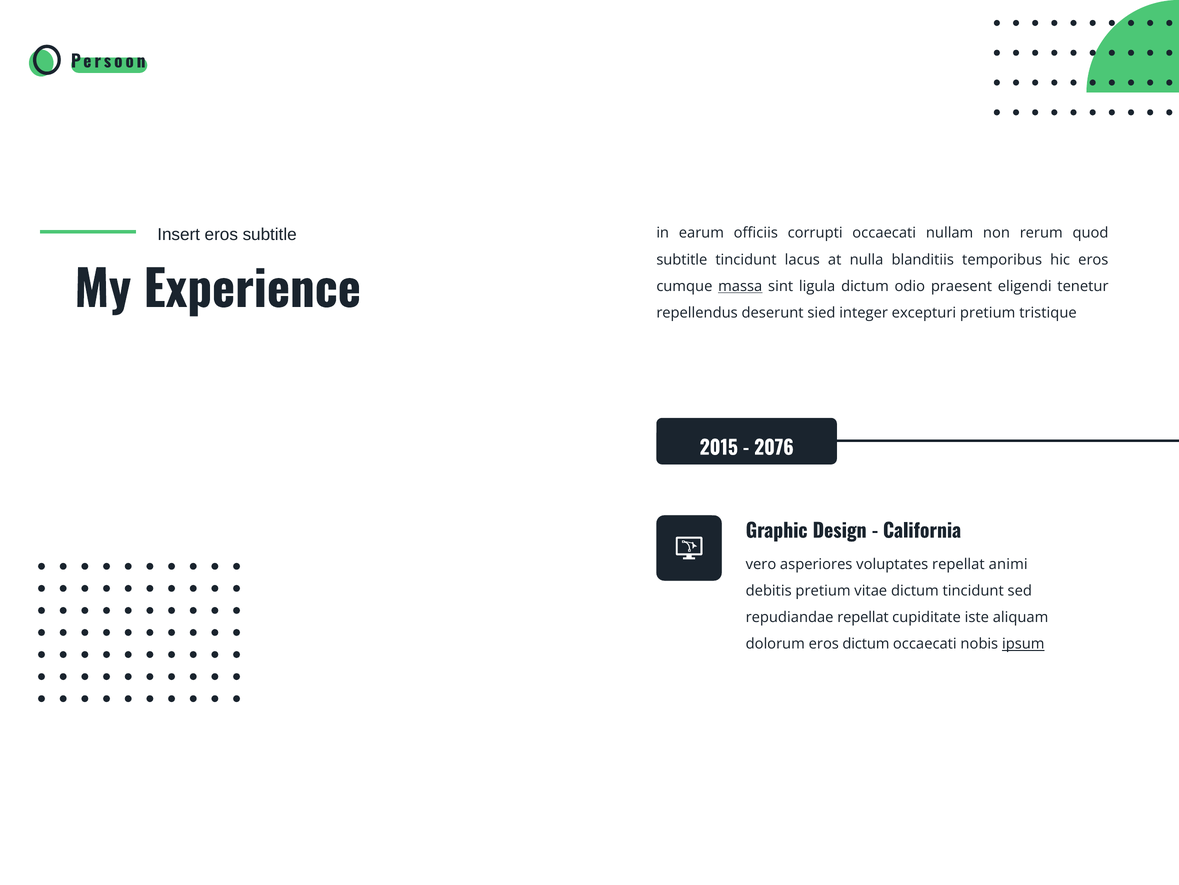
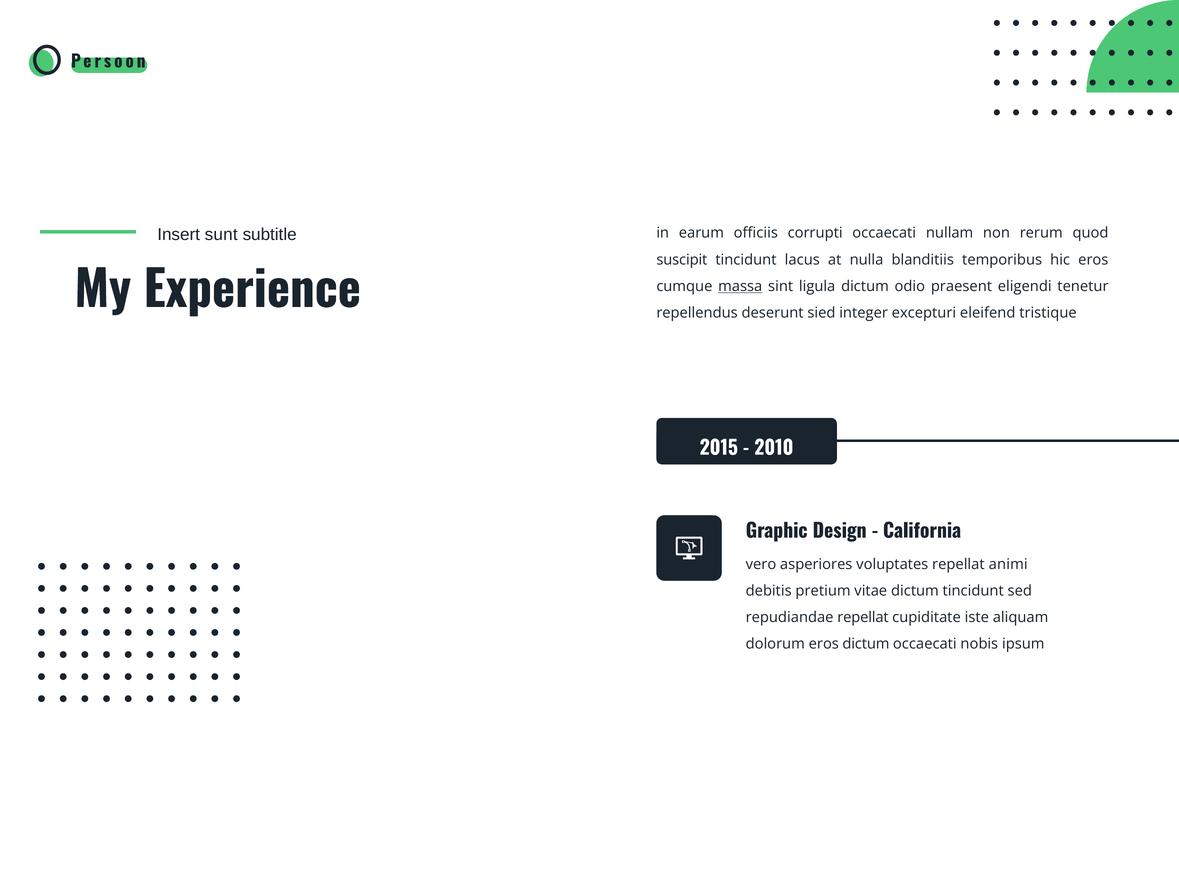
Insert eros: eros -> sunt (221, 234)
subtitle: subtitle -> suscipit (682, 260)
excepturi pretium: pretium -> eleifend (988, 313)
2076: 2076 -> 2010 (774, 448)
ipsum underline: present -> none (1023, 643)
